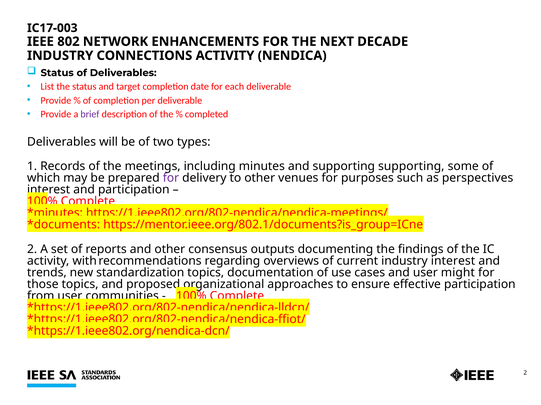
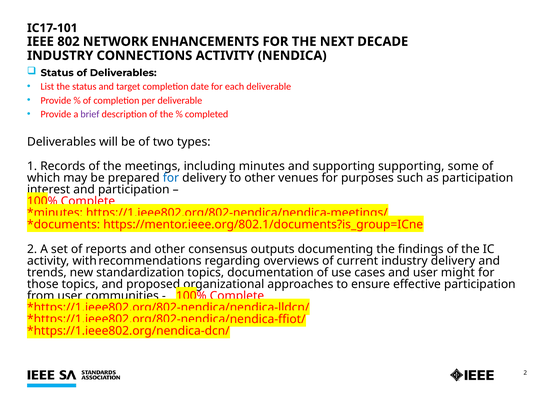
IC17-003: IC17-003 -> IC17-101 (52, 28)
for colour: purple -> blue (171, 178)
as perspectives: perspectives -> participation (478, 178)
industry interest: interest -> delivery (453, 261)
